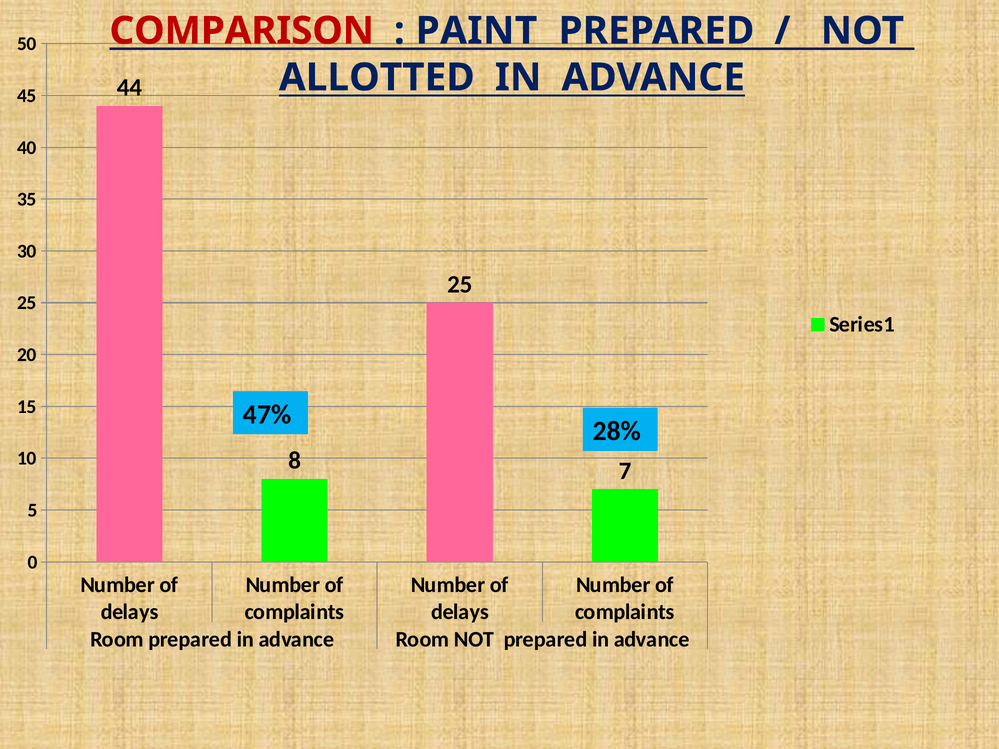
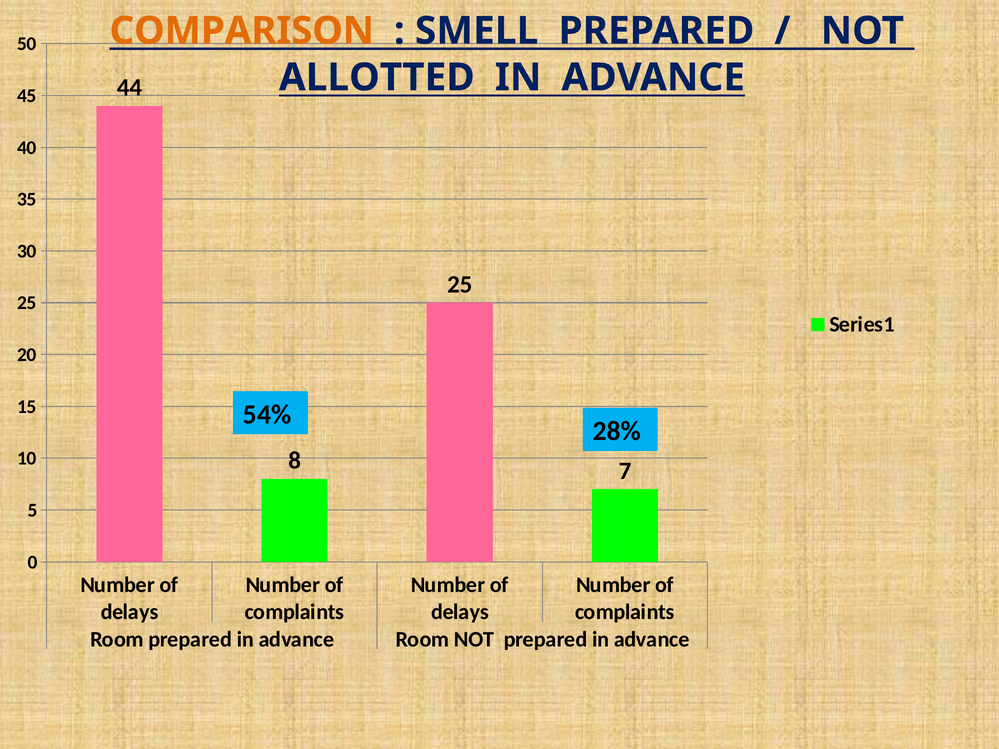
COMPARISON colour: red -> orange (242, 31)
PAINT: PAINT -> SMELL (477, 31)
47%: 47% -> 54% (267, 415)
